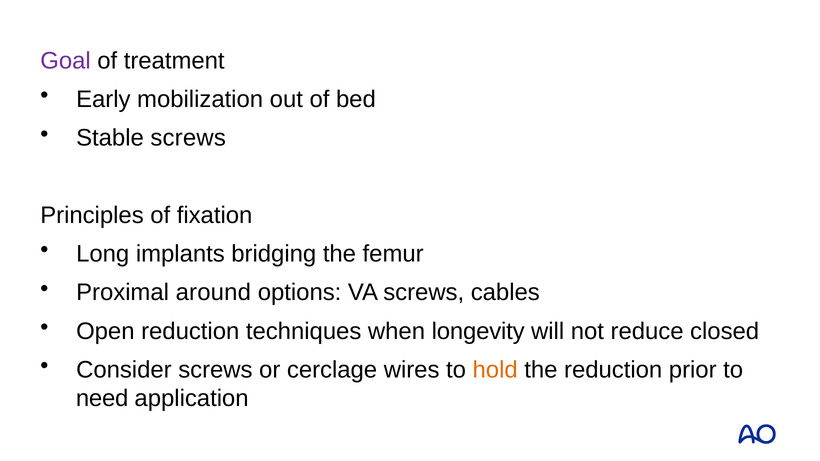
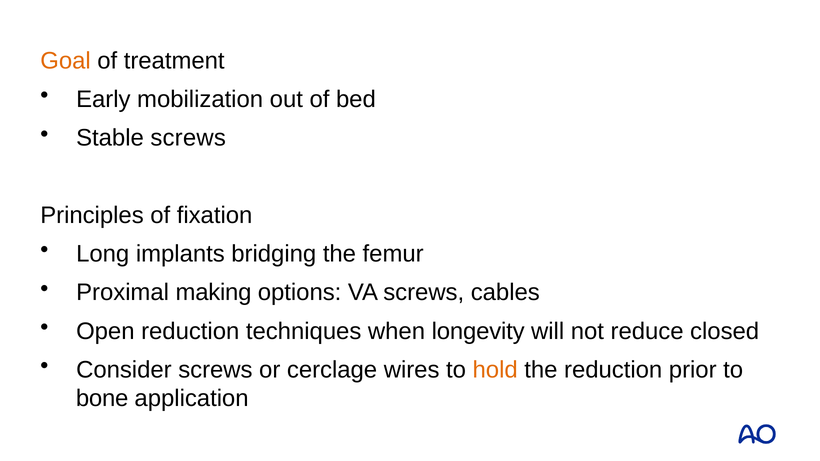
Goal colour: purple -> orange (66, 61)
around: around -> making (214, 293)
need: need -> bone (102, 399)
